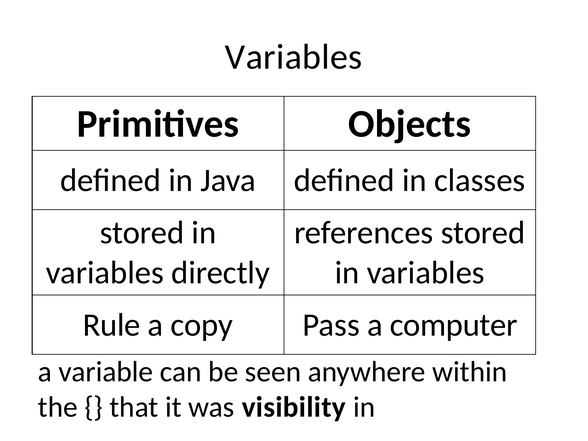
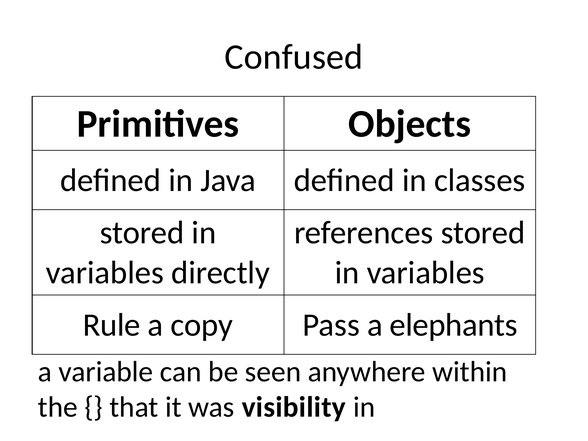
Variables: Variables -> Confused (294, 57)
computer: computer -> elephants (454, 325)
